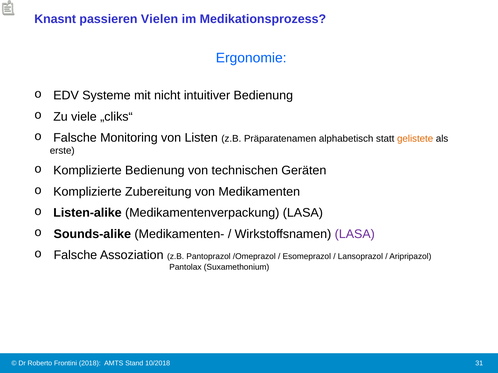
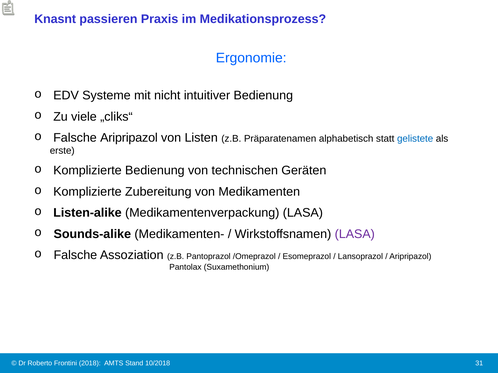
Vielen: Vielen -> Praxis (160, 19)
Falsche Monitoring: Monitoring -> Aripripazol (129, 138)
gelistete colour: orange -> blue (415, 139)
